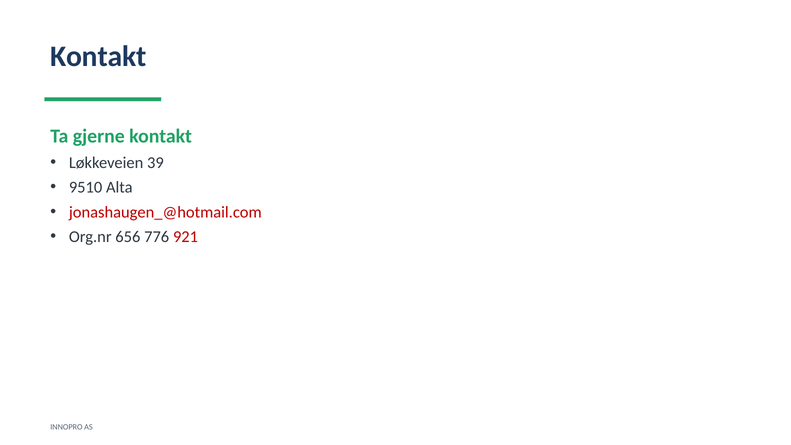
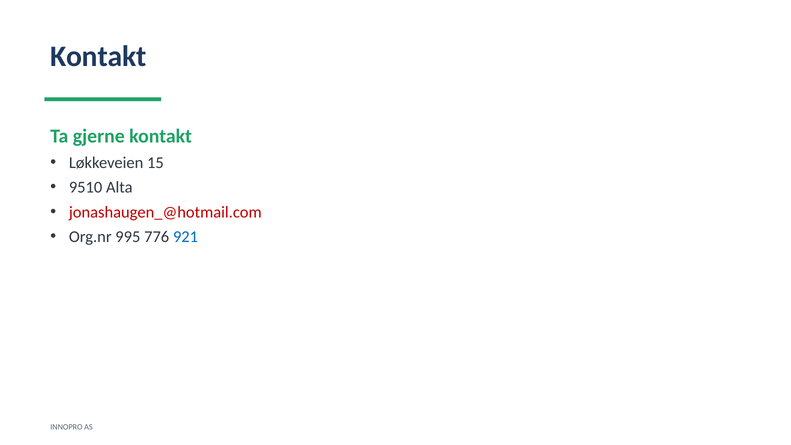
39: 39 -> 15 (155, 163)
656: 656 -> 995 (128, 237)
921 colour: red -> blue (186, 237)
